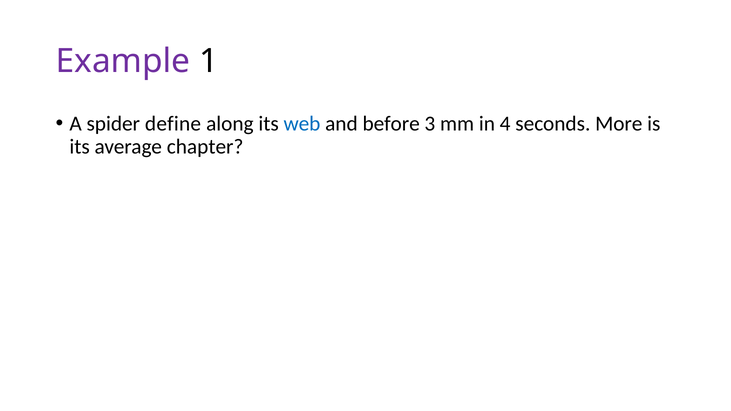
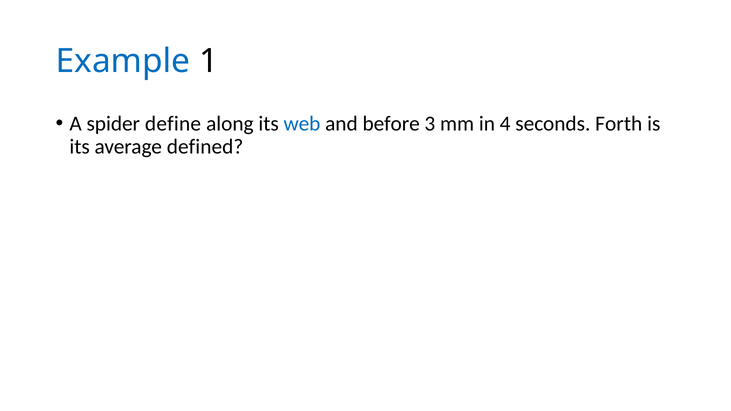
Example colour: purple -> blue (123, 61)
More: More -> Forth (619, 124)
chapter: chapter -> defined (205, 147)
